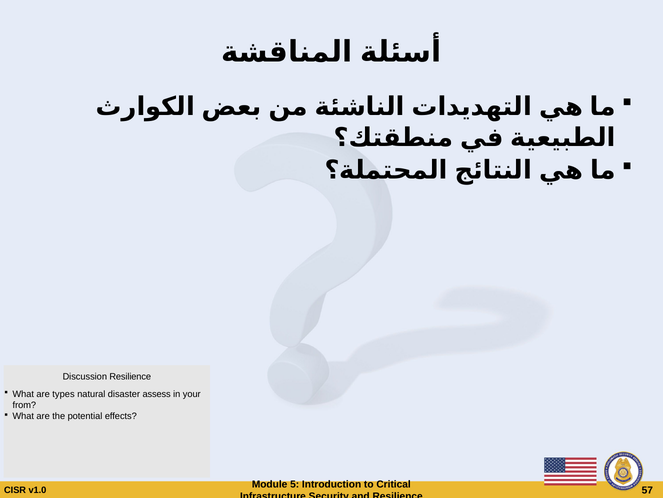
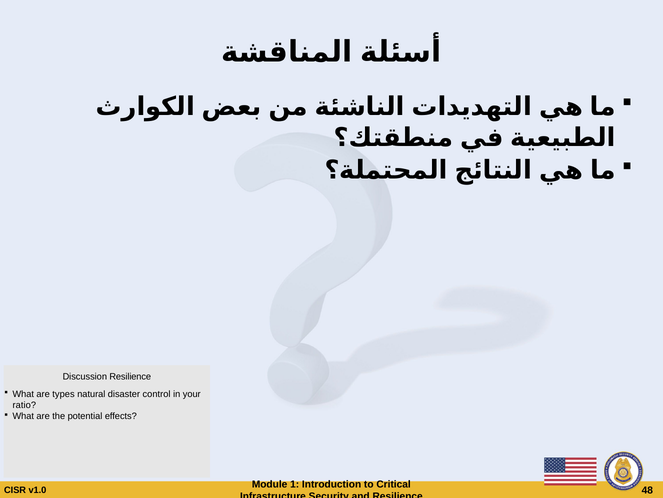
assess: assess -> control (157, 394)
from: from -> ratio (24, 405)
5: 5 -> 1 (295, 484)
57: 57 -> 48 (647, 490)
